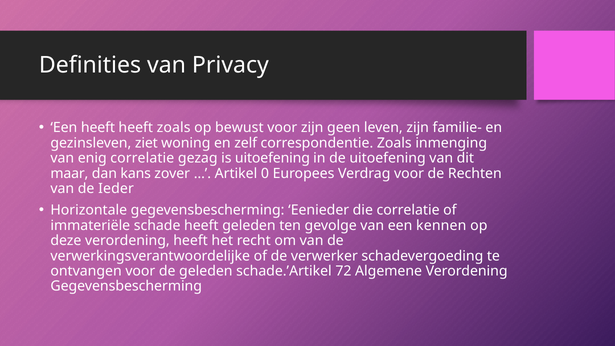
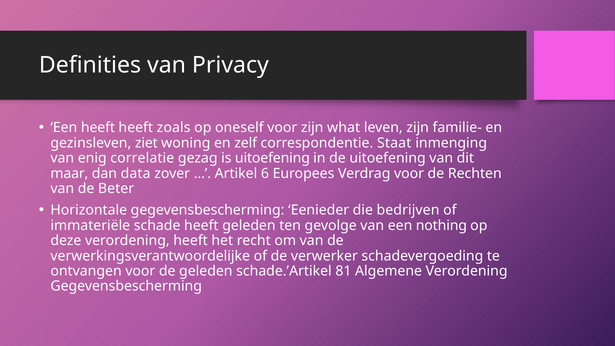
bewust: bewust -> oneself (239, 128)
geen: geen -> what (344, 128)
correspondentie Zoals: Zoals -> Staat (394, 143)
kans: kans -> data (136, 173)
0: 0 -> 6 (265, 173)
Ieder: Ieder -> Beter (116, 189)
die correlatie: correlatie -> bedrijven (408, 210)
kennen: kennen -> nothing (441, 225)
72: 72 -> 81 (343, 271)
